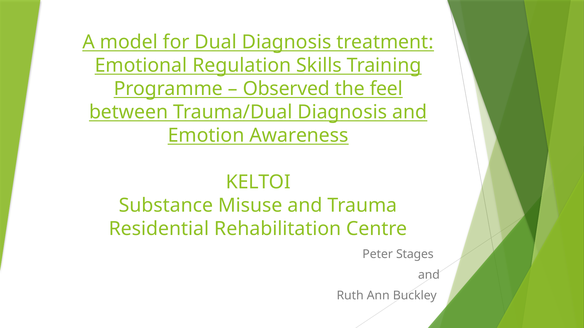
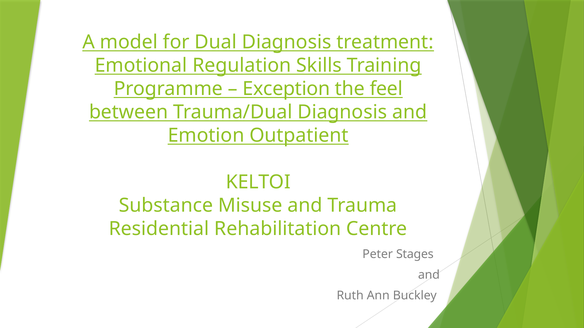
Observed: Observed -> Exception (286, 89)
Awareness: Awareness -> Outpatient (299, 135)
